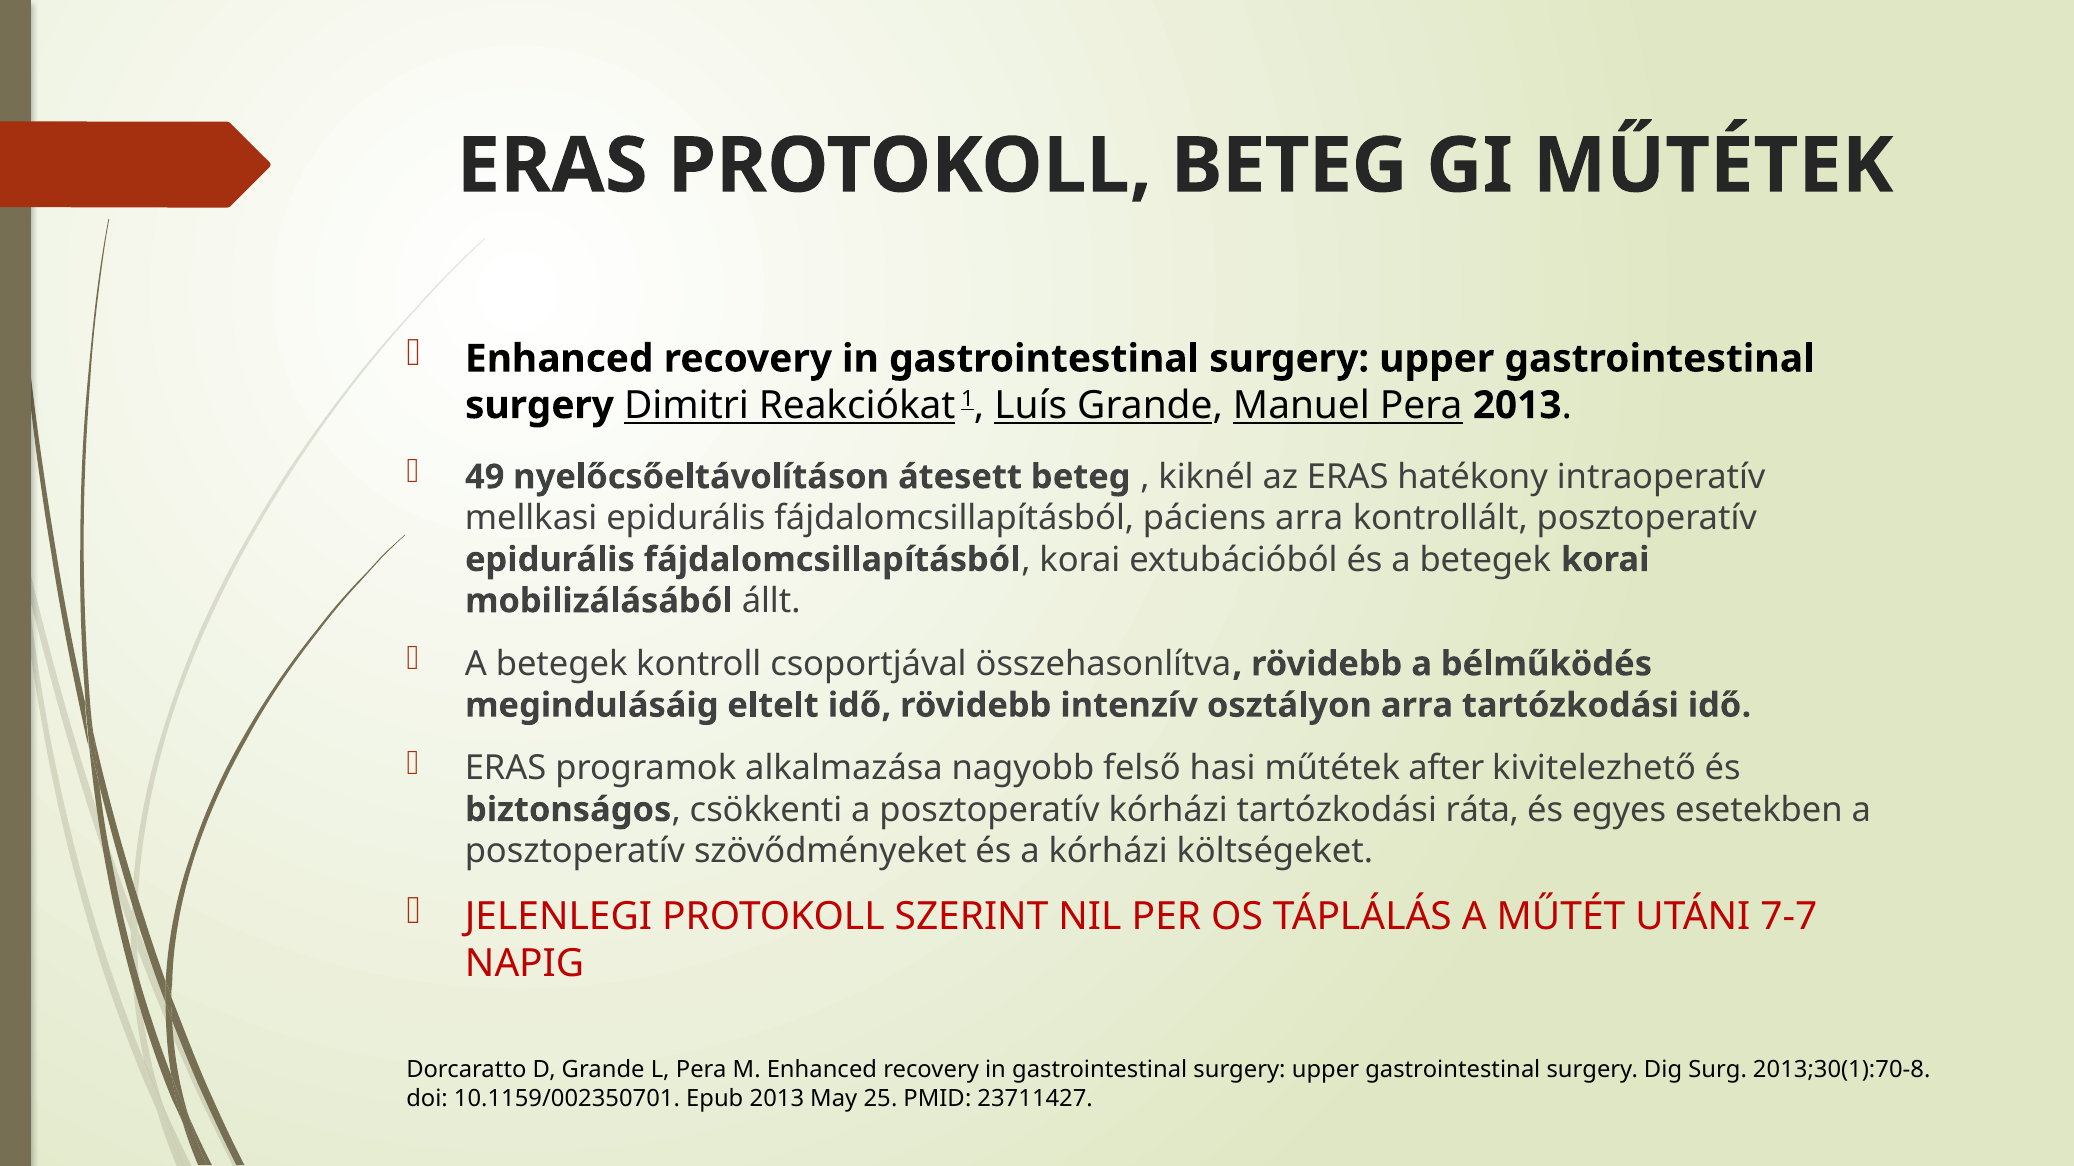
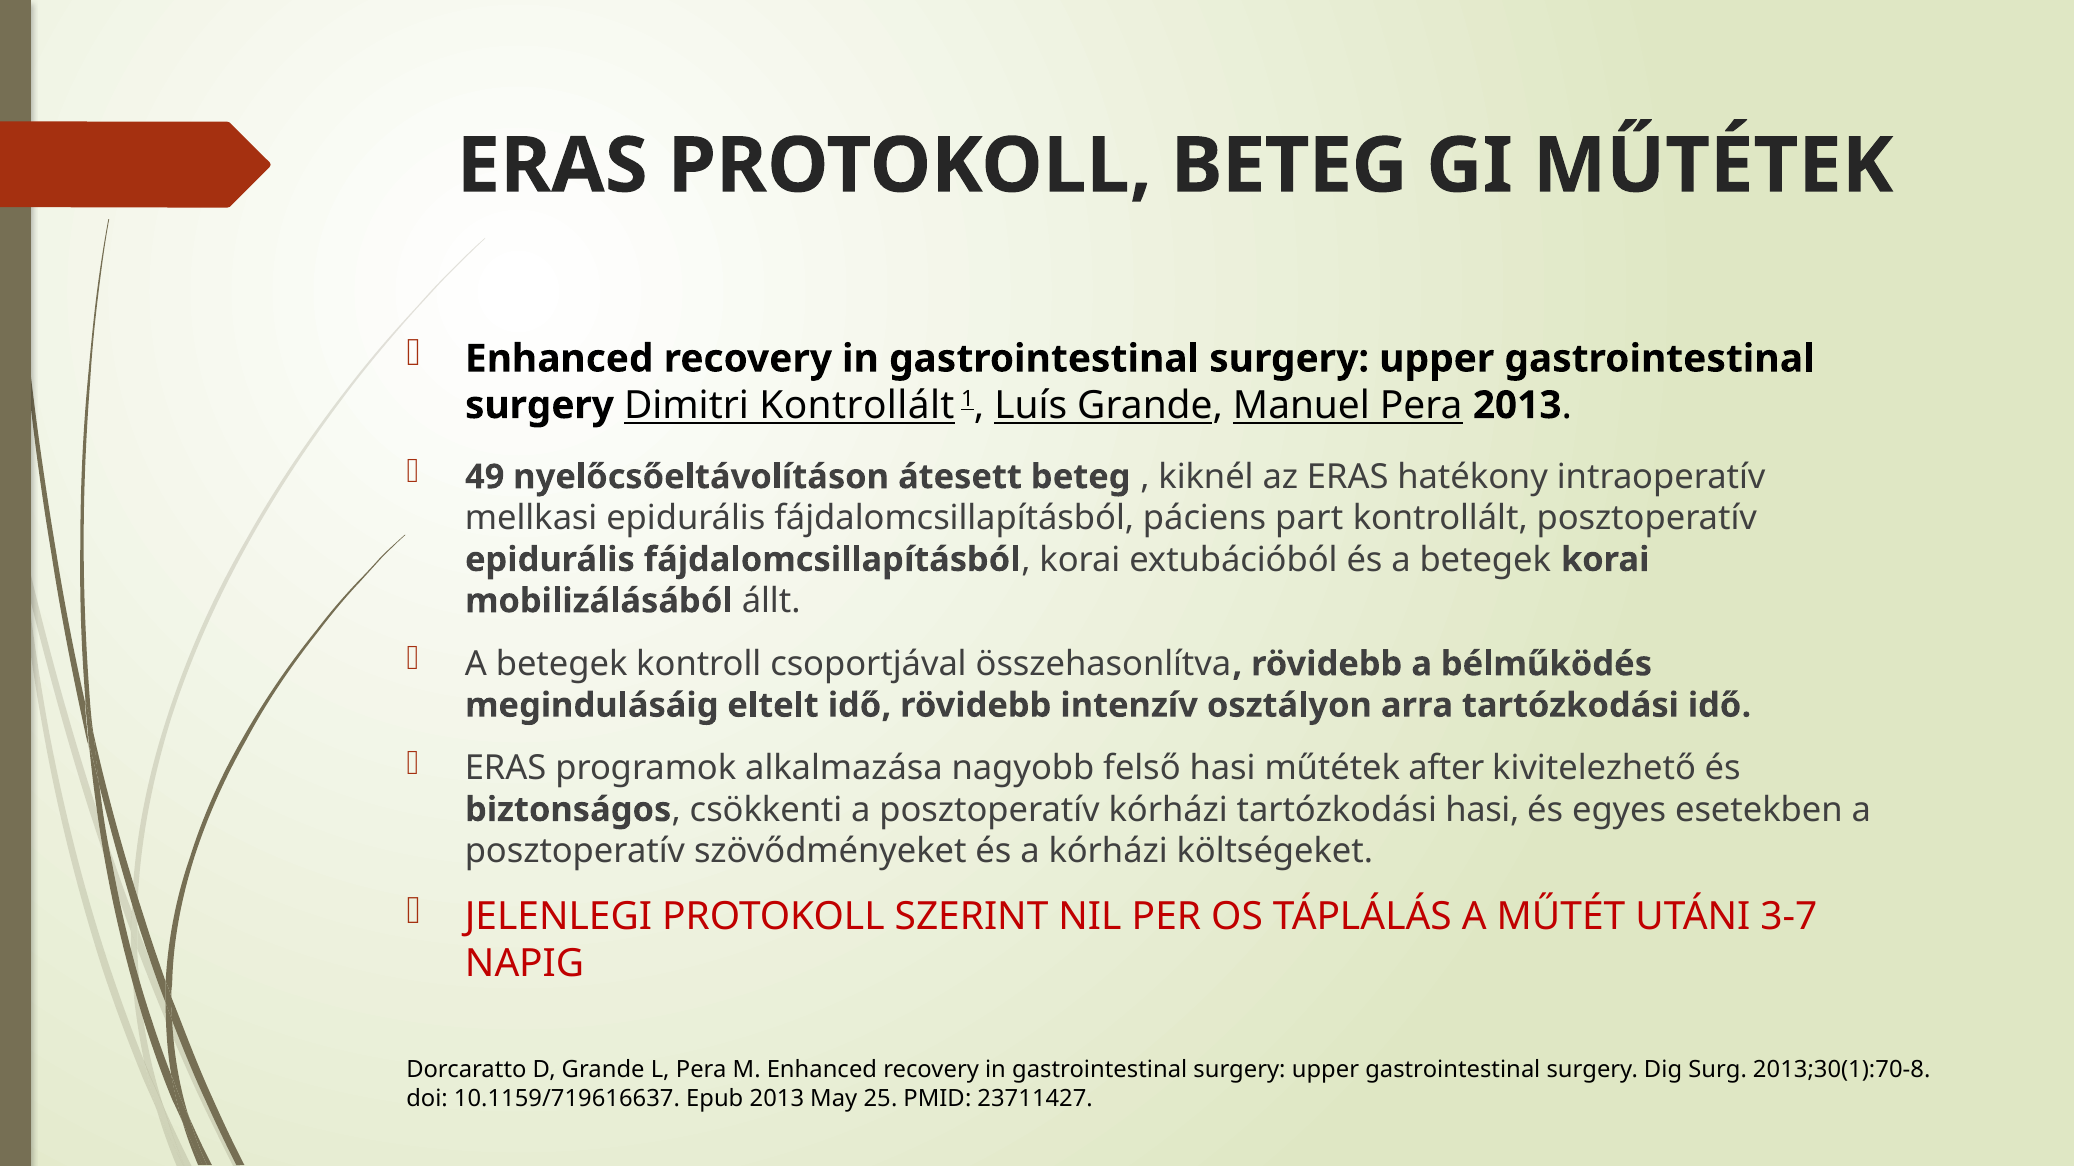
Dimitri Reakciókat: Reakciókat -> Kontrollált (857, 406)
páciens arra: arra -> part (1309, 519)
tartózkodási ráta: ráta -> hasi (1482, 810)
7-7: 7-7 -> 3-7 (1789, 918)
10.1159/002350701: 10.1159/002350701 -> 10.1159/719616637 (567, 1099)
